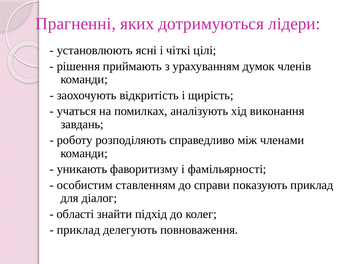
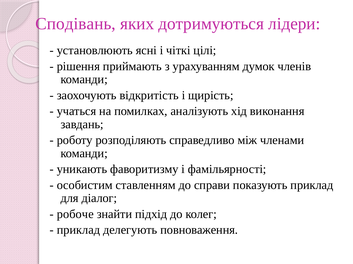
Прагненні: Прагненні -> Сподівань (76, 24)
області: області -> робоче (75, 215)
